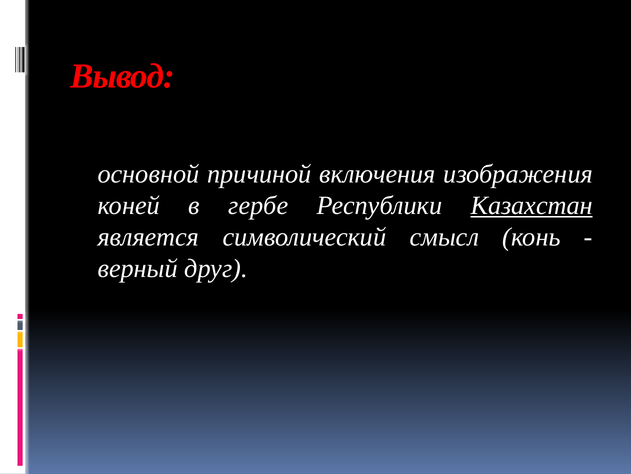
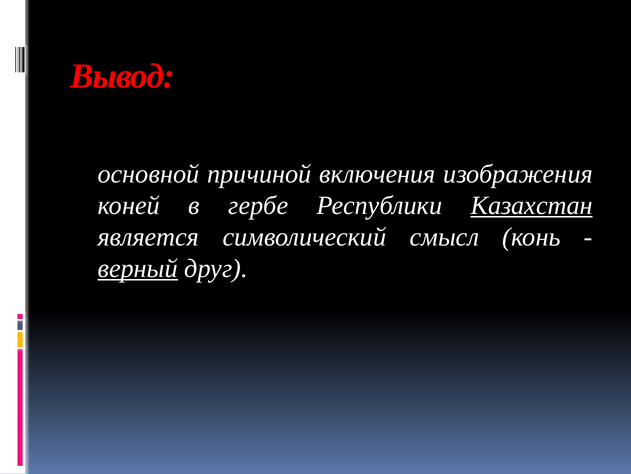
верный underline: none -> present (138, 268)
